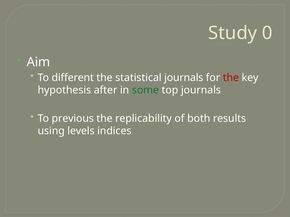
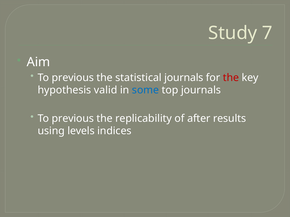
0: 0 -> 7 (267, 33)
different: different -> previous (73, 78)
after: after -> valid (106, 90)
some colour: green -> blue (146, 90)
both: both -> after (199, 119)
